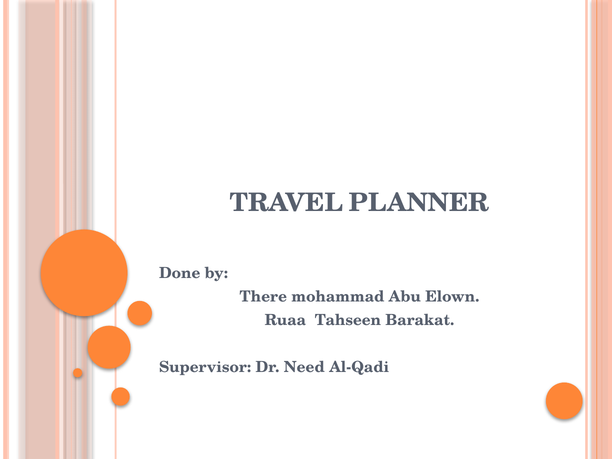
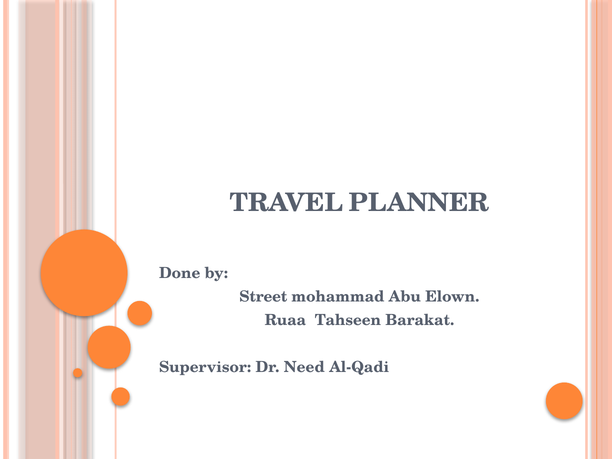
There: There -> Street (263, 297)
